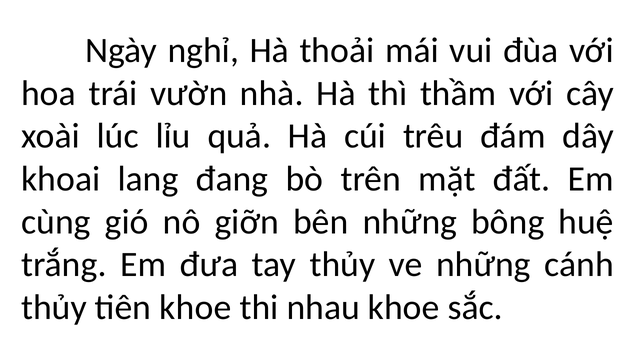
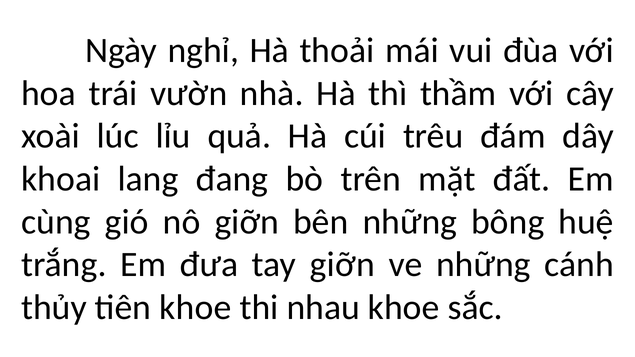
tay thủy: thủy -> giỡn (342, 265)
